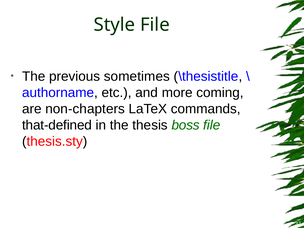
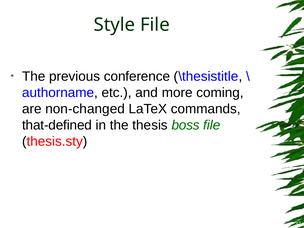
sometimes: sometimes -> conference (137, 76)
non-chapters: non-chapters -> non-changed (85, 109)
